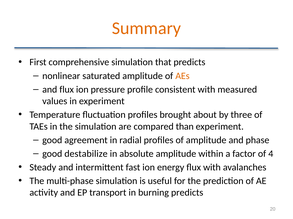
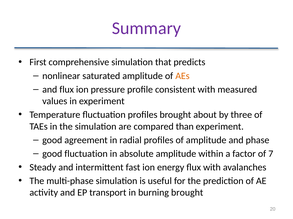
Summary colour: orange -> purple (146, 28)
good destabilize: destabilize -> fluctuation (86, 154)
4: 4 -> 7 (271, 154)
burning predicts: predicts -> brought (187, 193)
